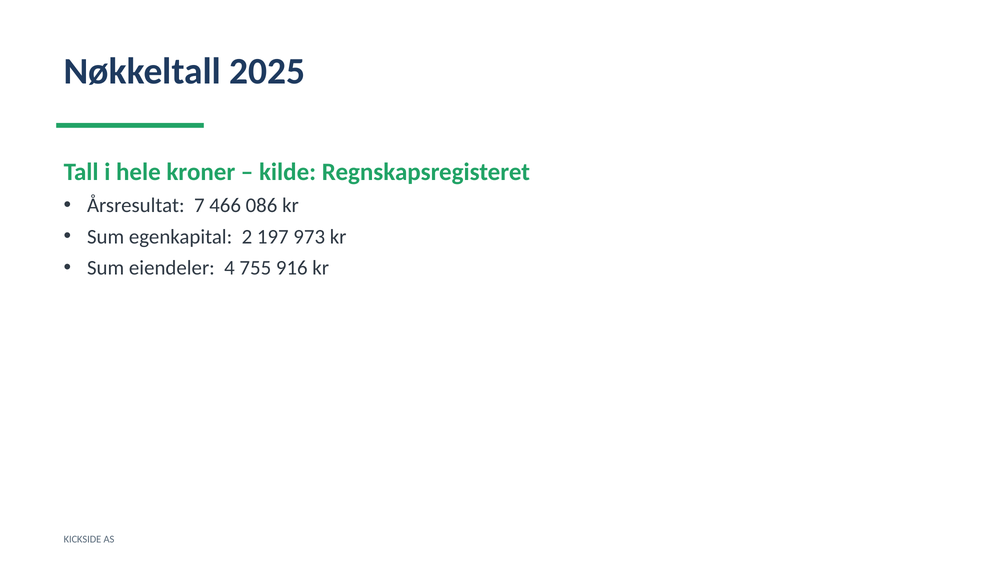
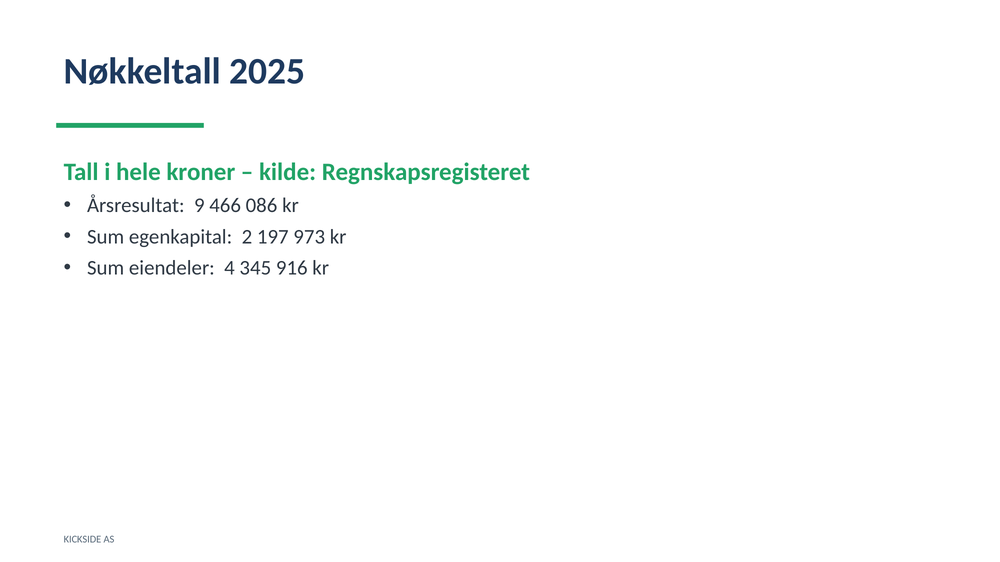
7: 7 -> 9 (199, 206)
755: 755 -> 345 (255, 268)
